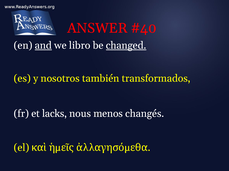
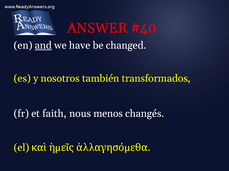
libro: libro -> have (80, 46)
changed underline: present -> none (126, 46)
lacks: lacks -> faith (54, 114)
